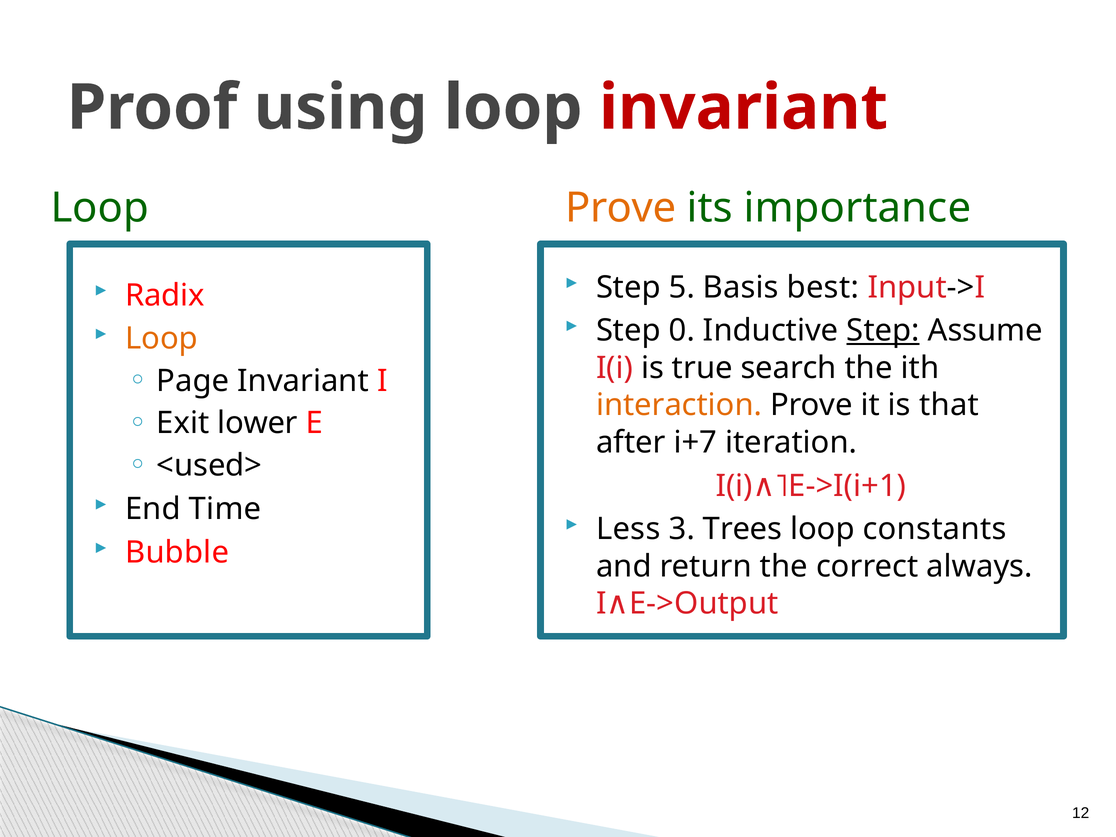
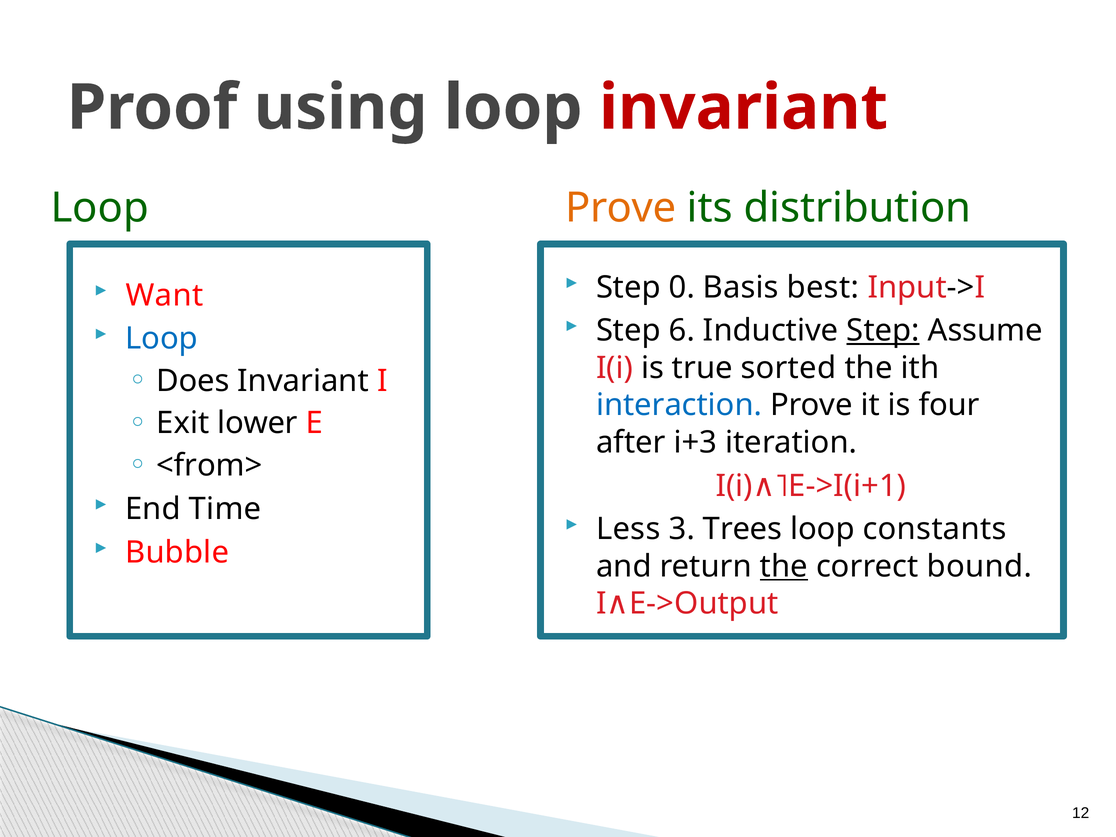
importance: importance -> distribution (858, 208)
5: 5 -> 0 (682, 287)
Radix: Radix -> Want (165, 295)
0: 0 -> 6 (682, 331)
Loop colour: orange -> blue (162, 339)
search: search -> sorted (788, 368)
Page: Page -> Does (193, 381)
interaction colour: orange -> blue (679, 405)
that: that -> four (949, 405)
i+7: i+7 -> i+3 (695, 442)
<used>: <used> -> <from> (209, 466)
the underline: none -> present (784, 566)
always: always -> bound (979, 566)
